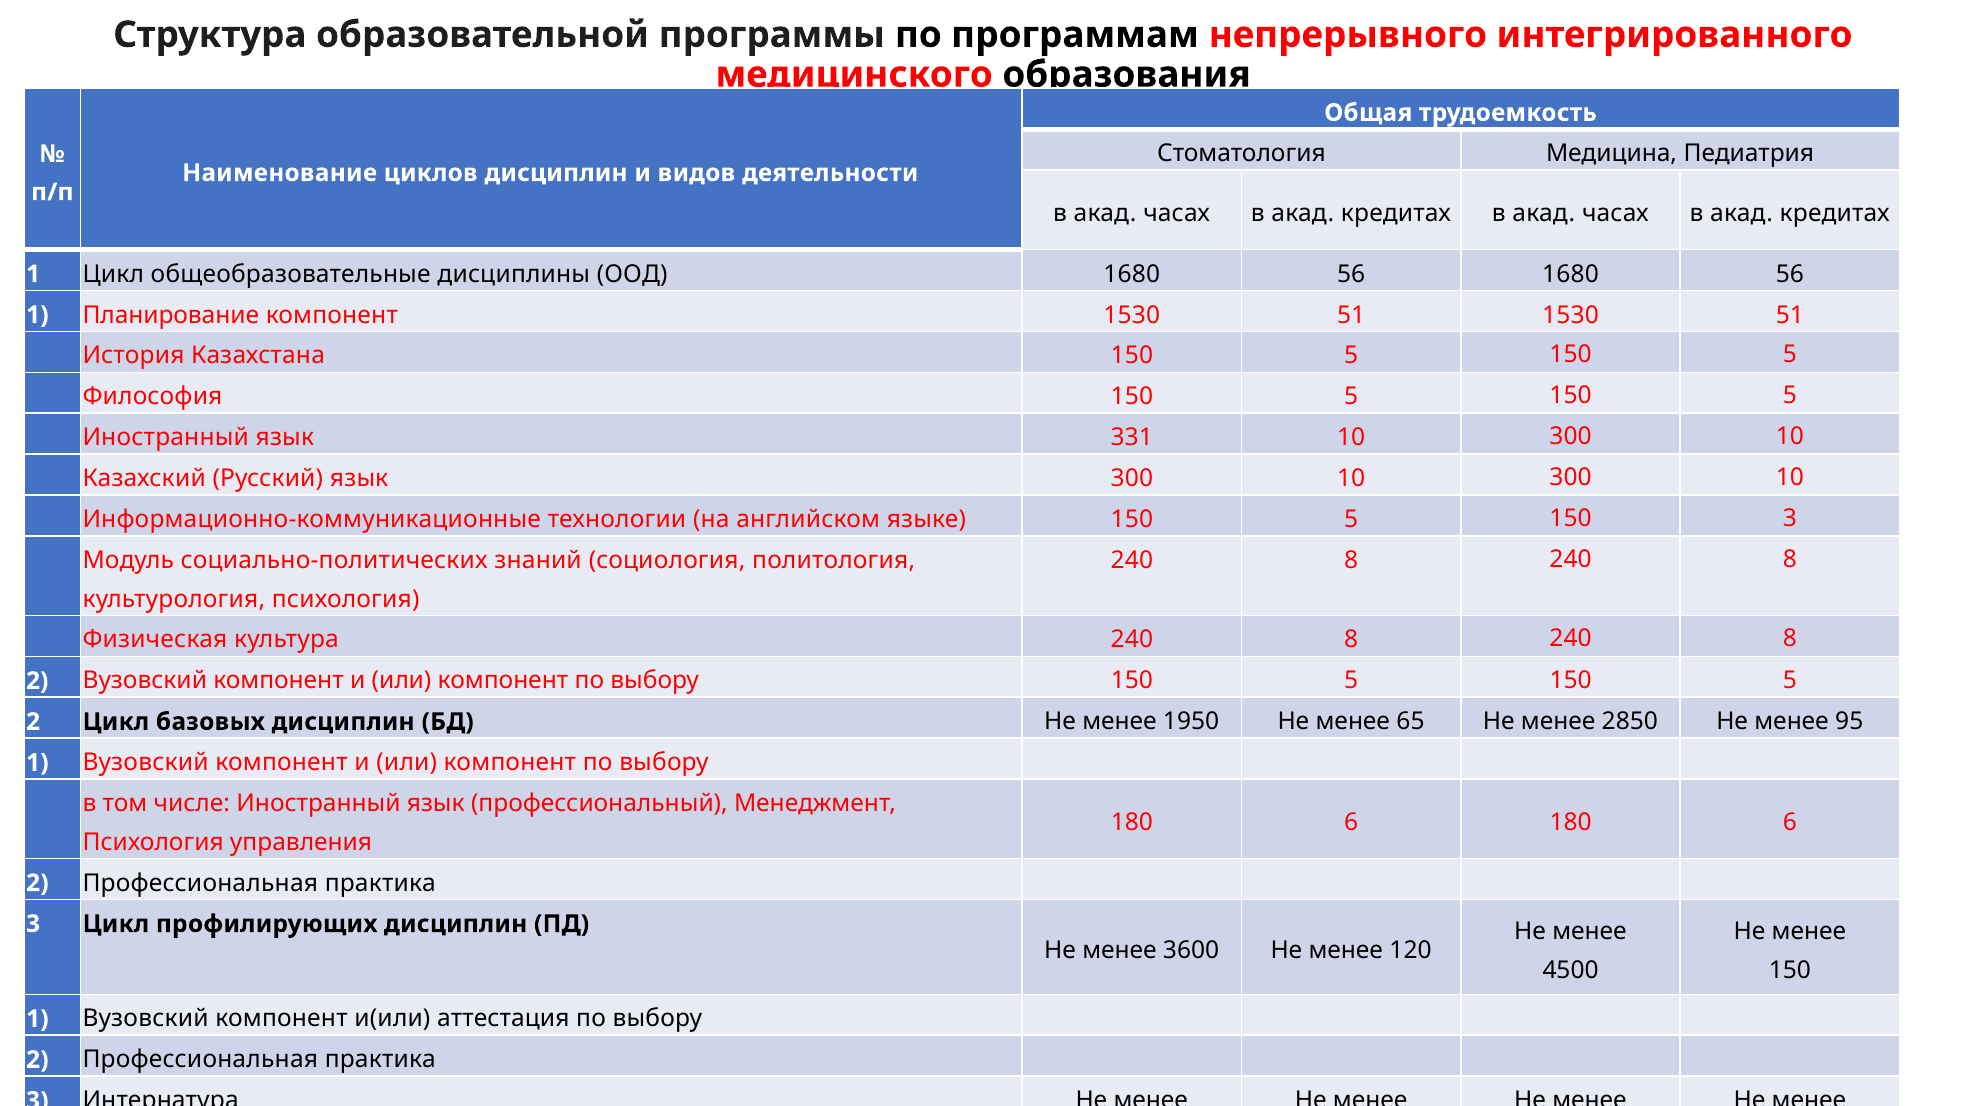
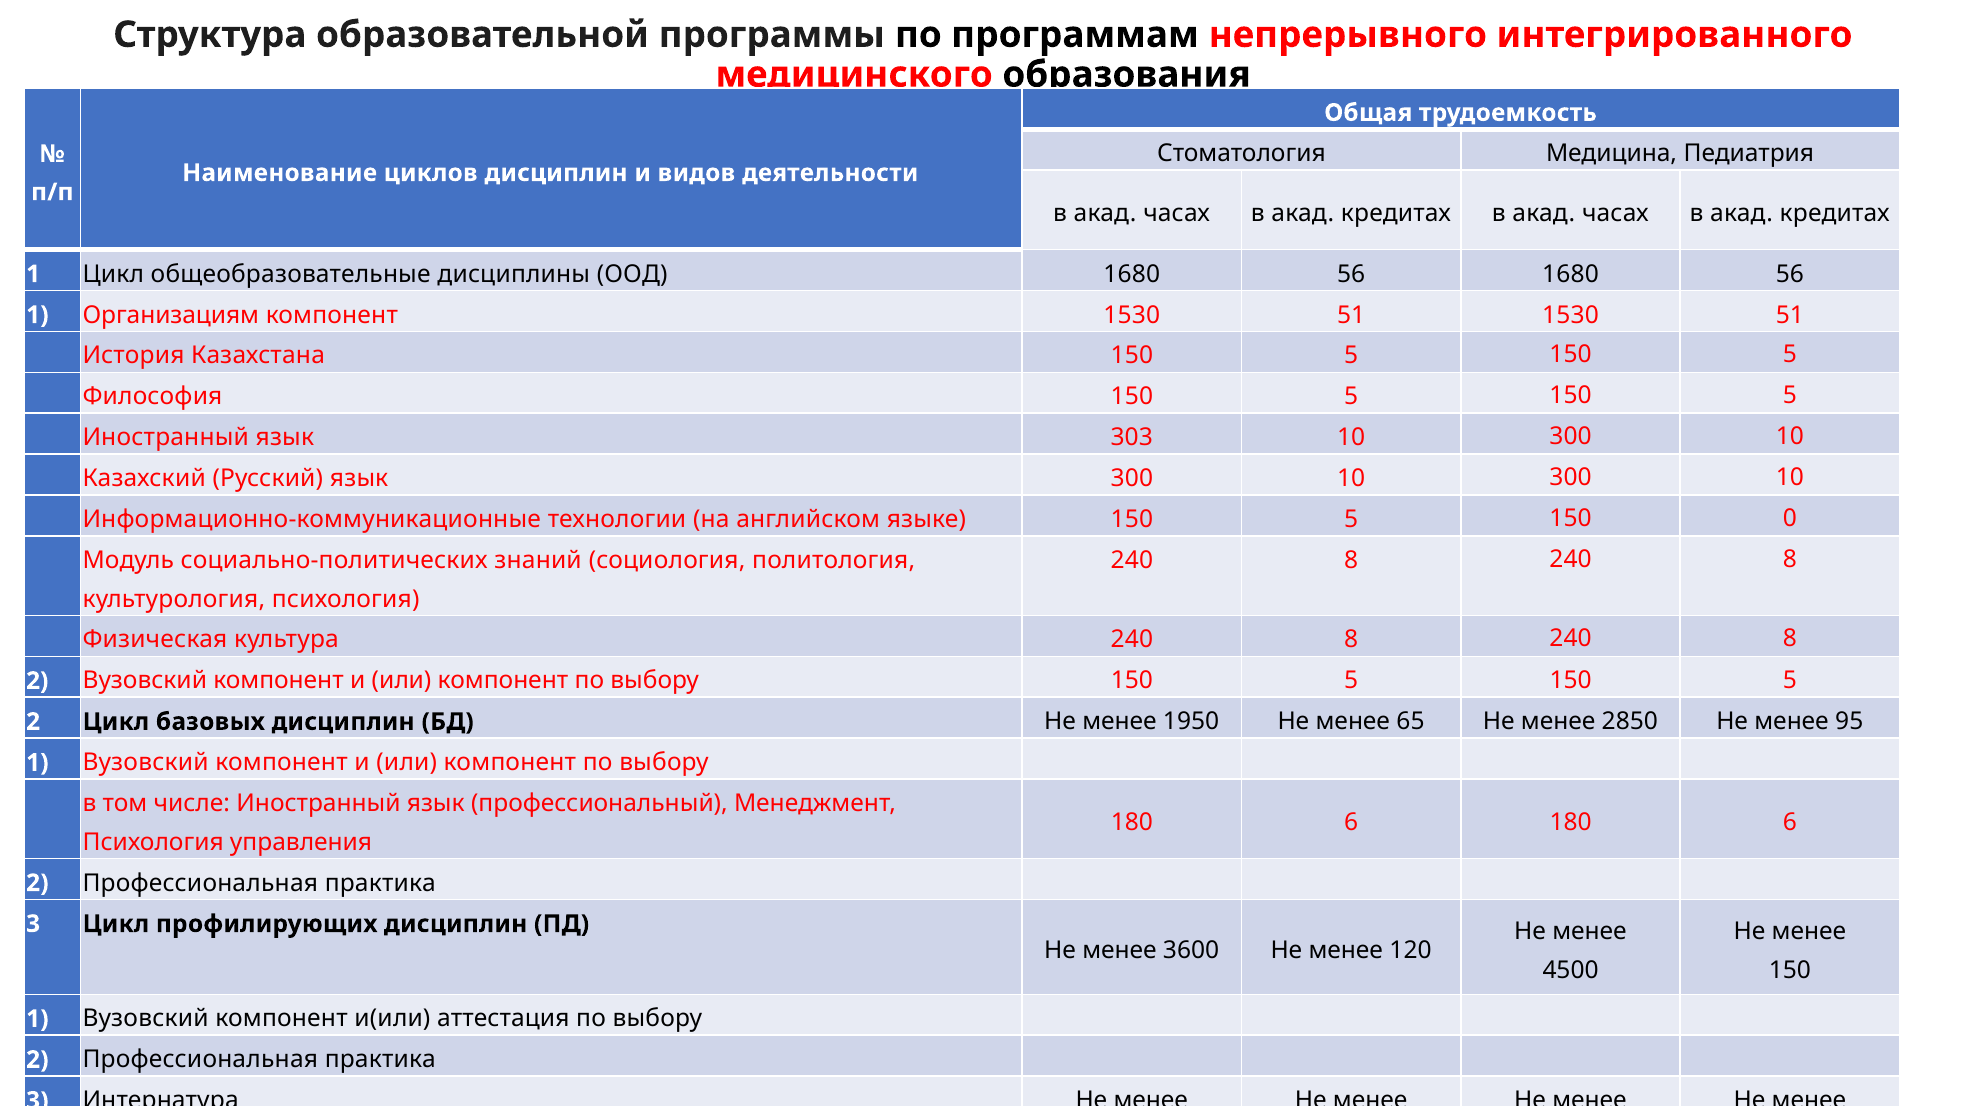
Планирование: Планирование -> Организациям (171, 315)
331: 331 -> 303 (1132, 438)
150 3: 3 -> 0 (1790, 518)
